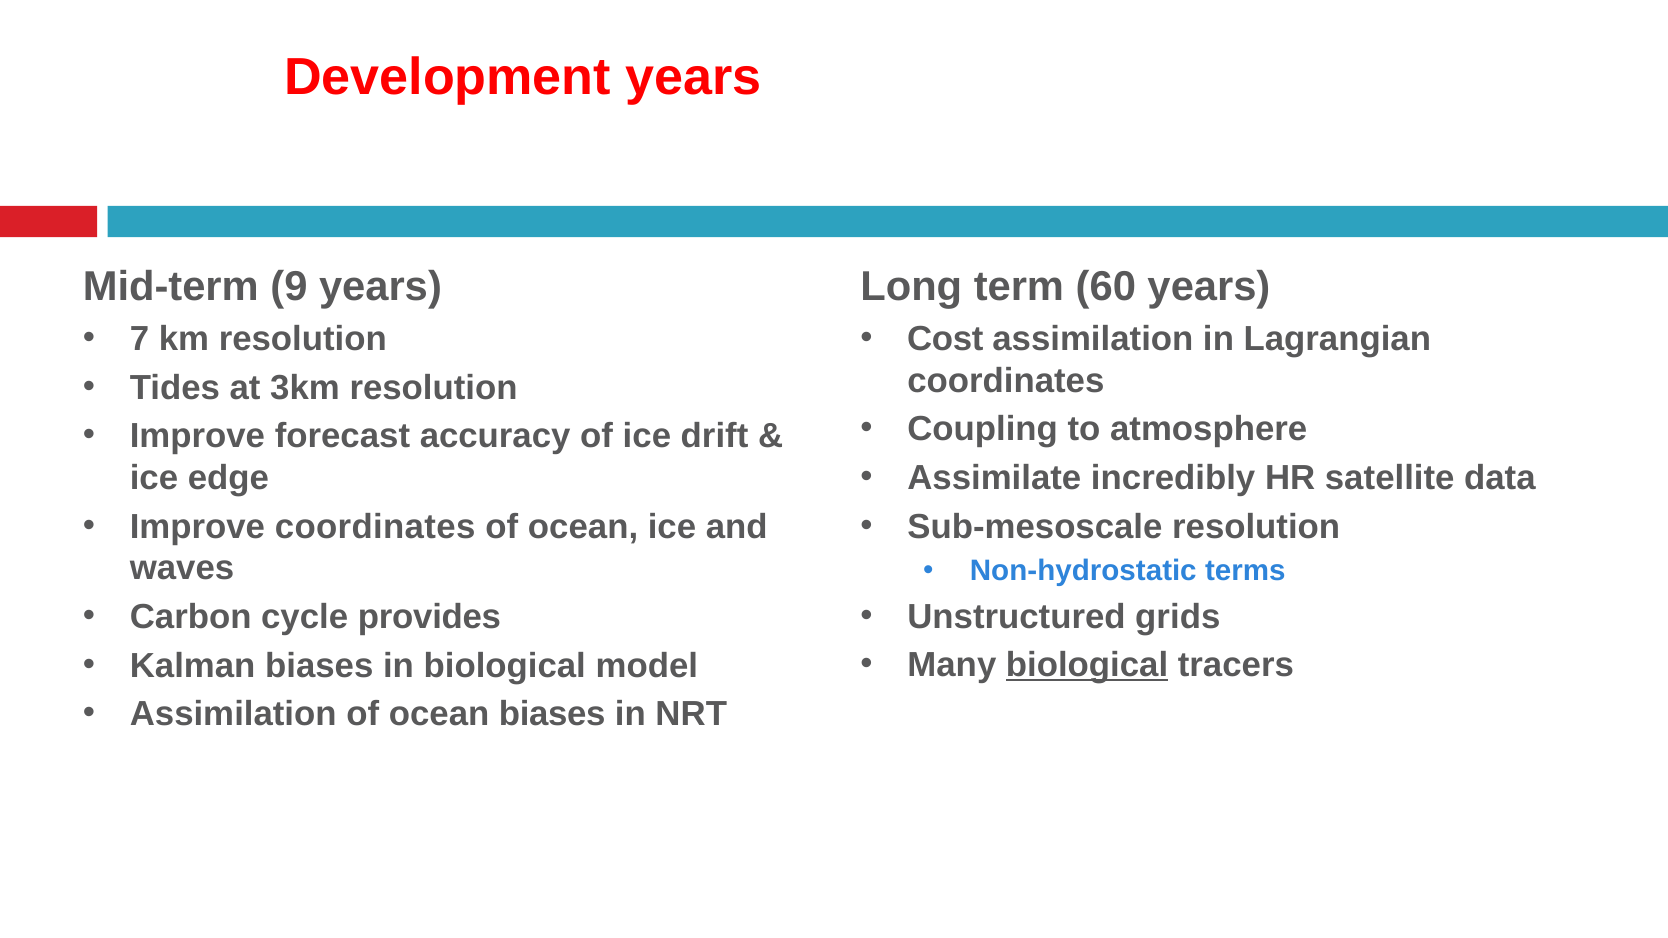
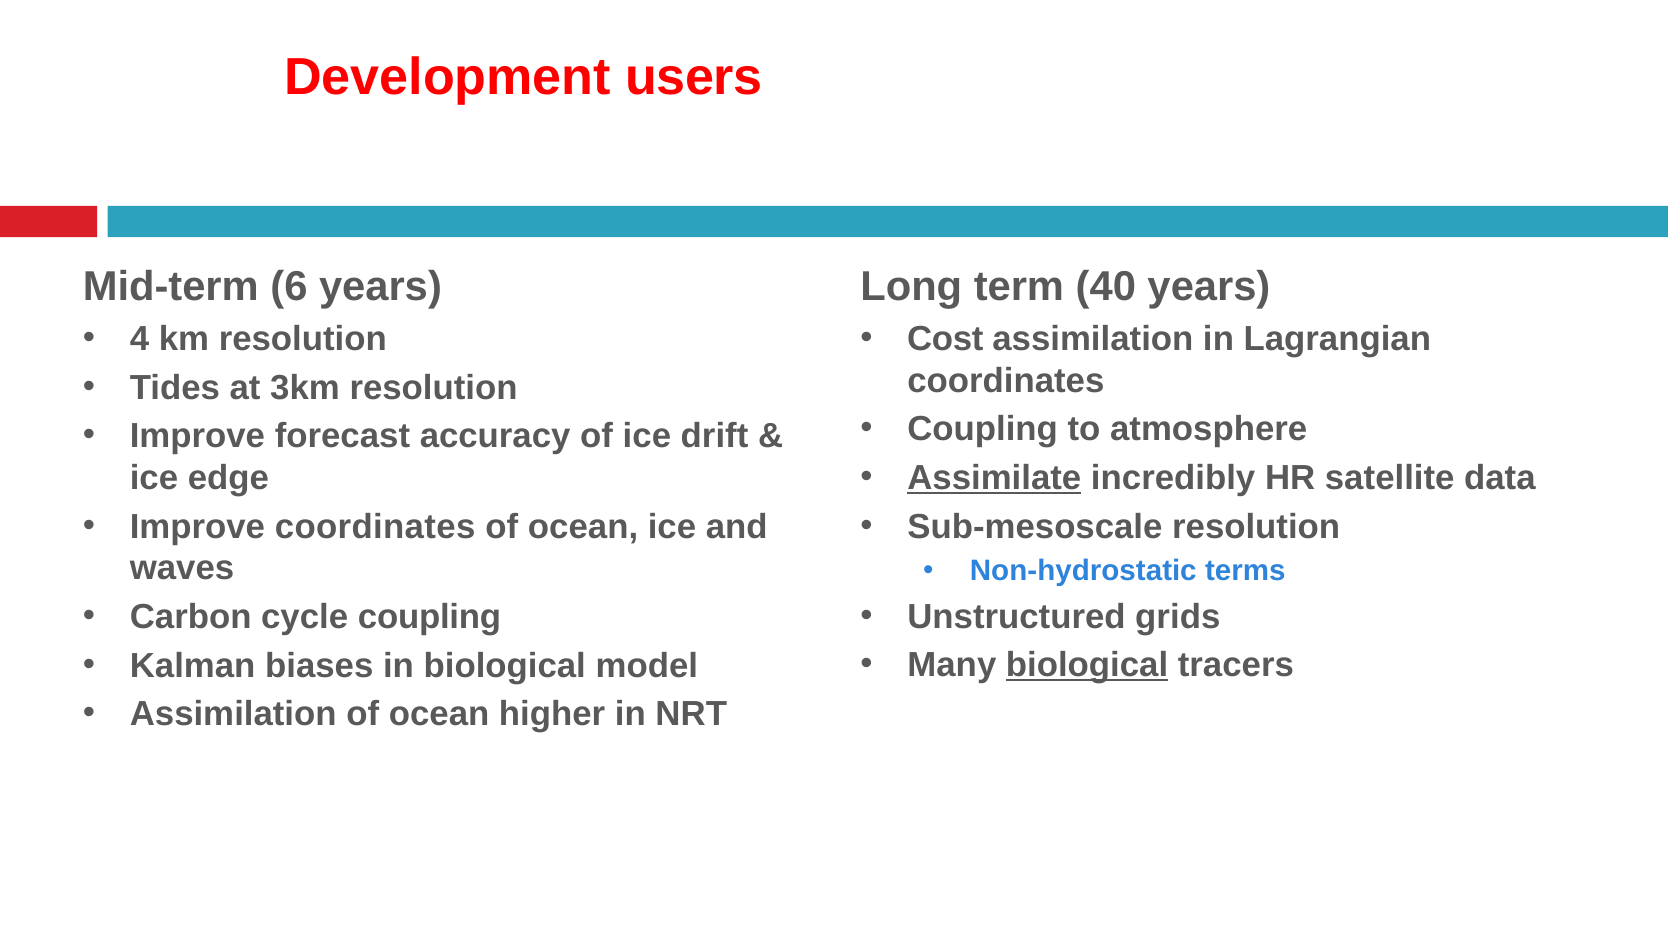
Development years: years -> users (694, 77)
9: 9 -> 6 (289, 287)
60: 60 -> 40 (1106, 287)
7: 7 -> 4 (140, 339)
Assimilate underline: none -> present (994, 478)
cycle provides: provides -> coupling (429, 617)
ocean biases: biases -> higher (552, 715)
